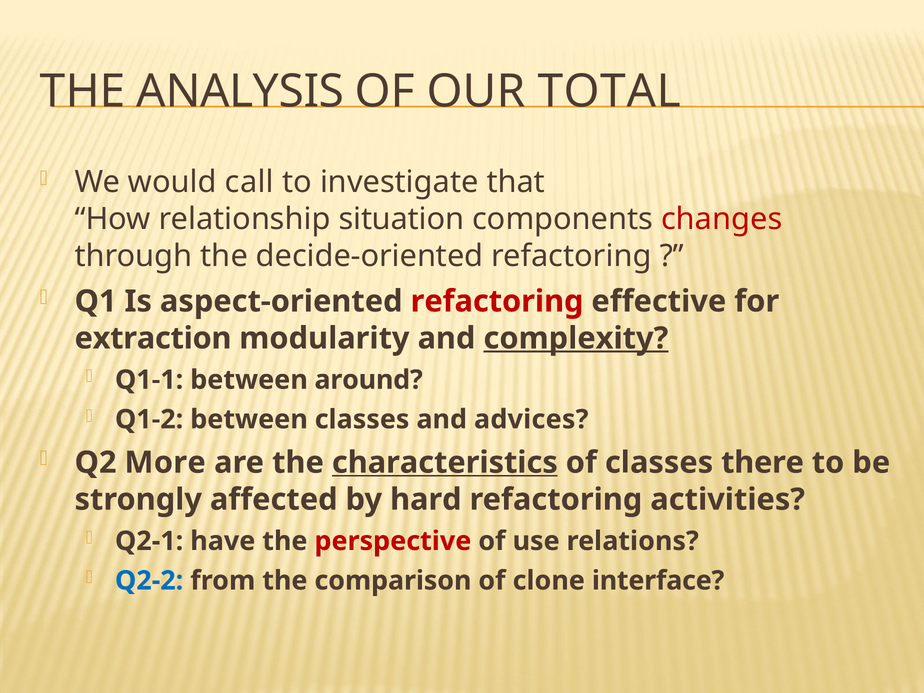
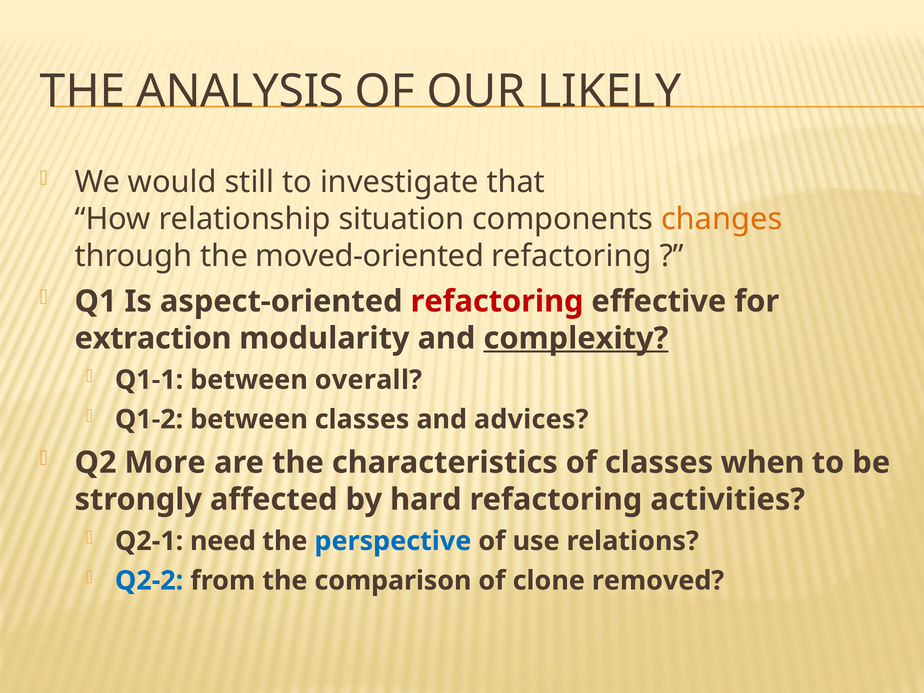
TOTAL: TOTAL -> LIKELY (609, 92)
call: call -> still (250, 182)
changes colour: red -> orange (722, 219)
decide-oriented: decide-oriented -> moved-oriented (370, 256)
around: around -> overall (368, 380)
characteristics underline: present -> none (445, 463)
there: there -> when (763, 463)
have: have -> need (223, 541)
perspective colour: red -> blue (393, 541)
interface: interface -> removed (658, 581)
